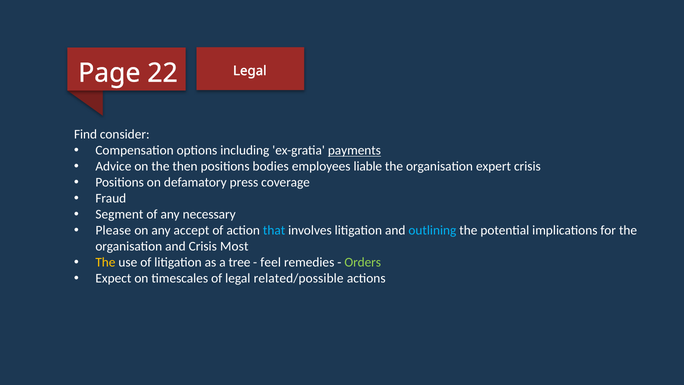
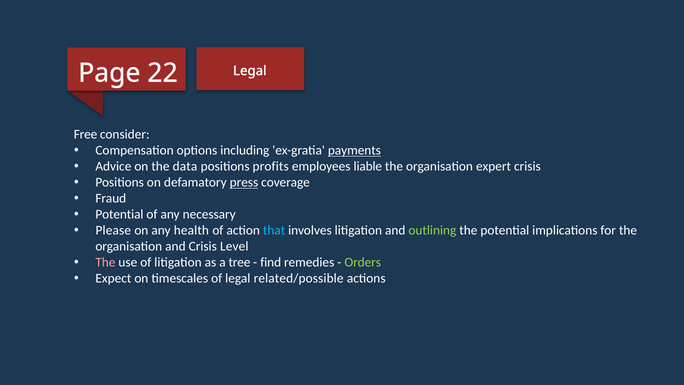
Find: Find -> Free (86, 134)
then: then -> data (185, 166)
bodies: bodies -> profits (271, 166)
press underline: none -> present (244, 182)
Segment: Segment -> Potential (119, 214)
accept: accept -> health (191, 230)
outlining colour: light blue -> light green (432, 230)
Most: Most -> Level (234, 246)
The colour: yellow -> pink (105, 262)
feel: feel -> find (271, 262)
